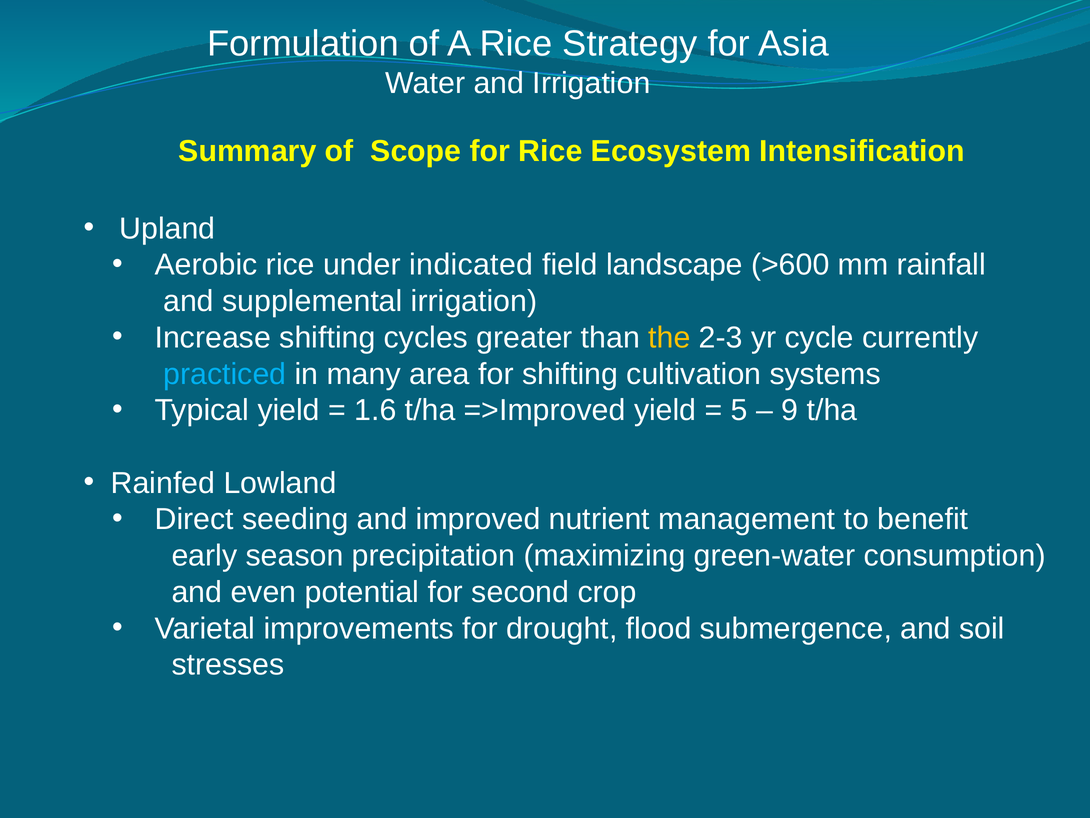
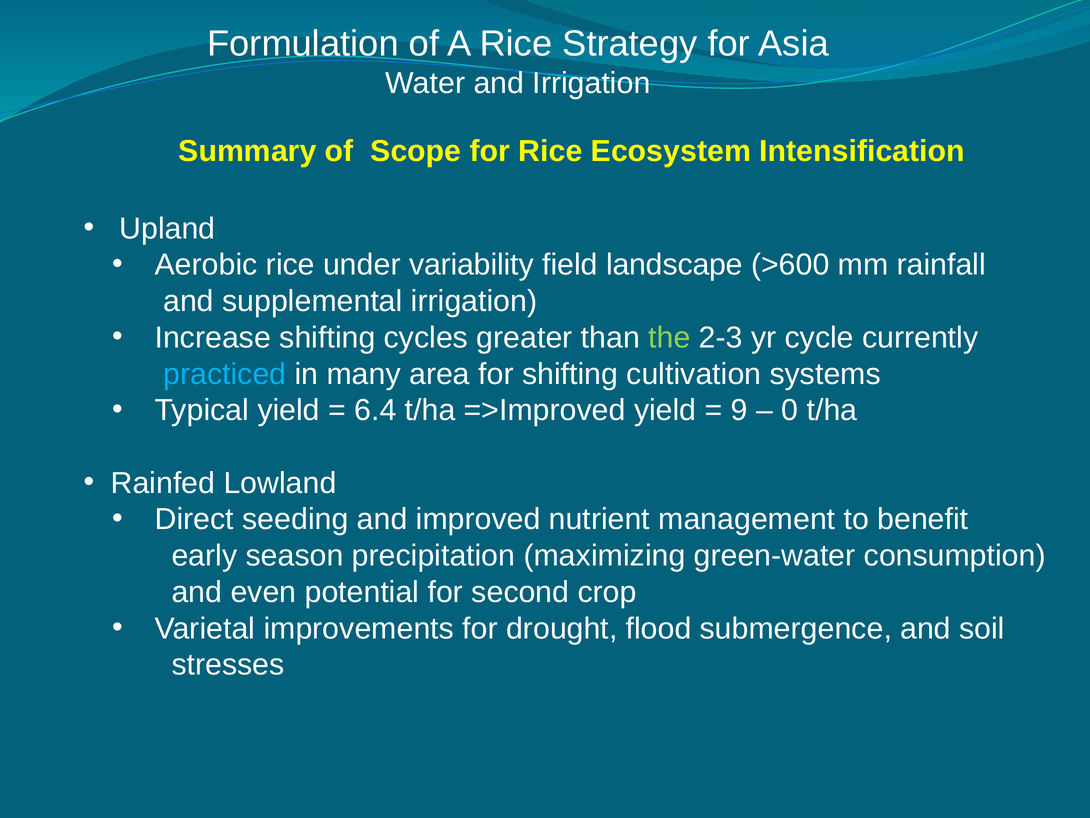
indicated: indicated -> variability (471, 265)
the colour: yellow -> light green (669, 337)
1.6: 1.6 -> 6.4 (375, 410)
5: 5 -> 9 (739, 410)
9: 9 -> 0 (790, 410)
